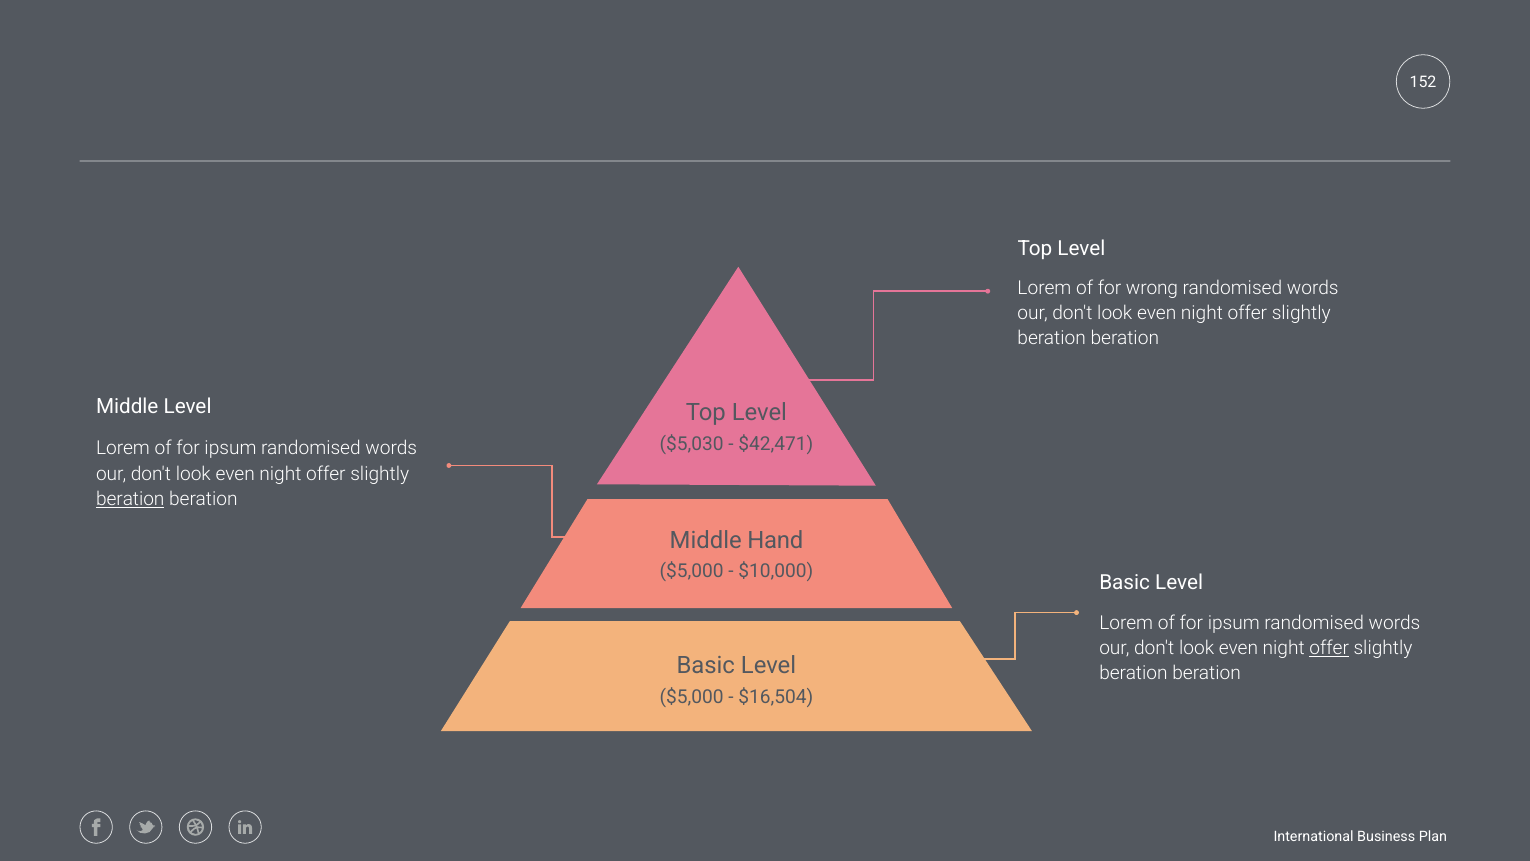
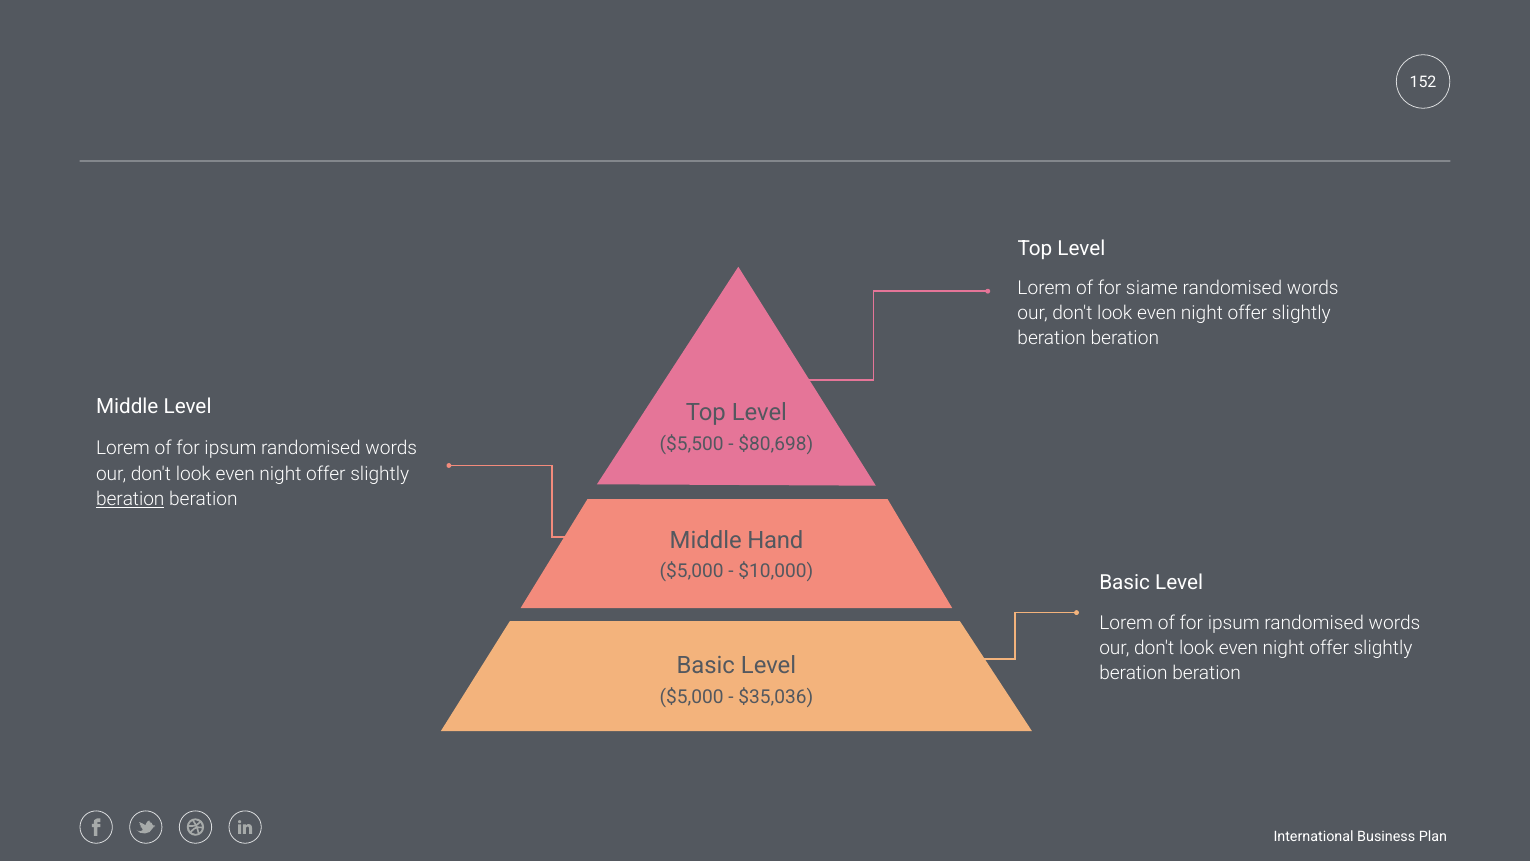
wrong: wrong -> siame (1152, 288)
$5,030: $5,030 -> $5,500 (692, 444)
$42,471: $42,471 -> $80,698 (776, 444)
offer underline: present -> none (1329, 648)
$16,504: $16,504 -> $35,036 (776, 697)
